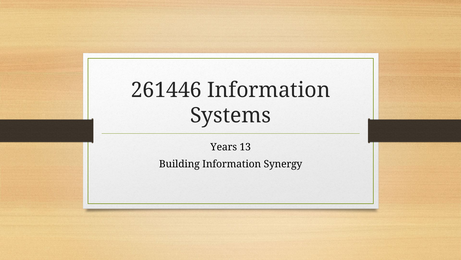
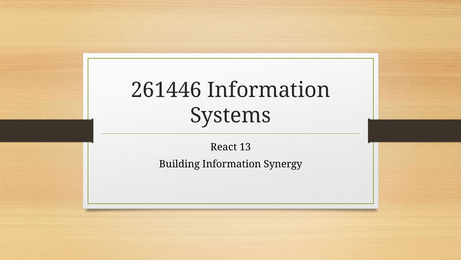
Years: Years -> React (224, 147)
